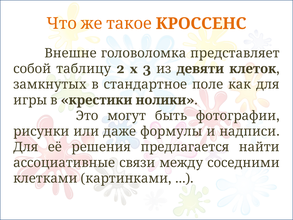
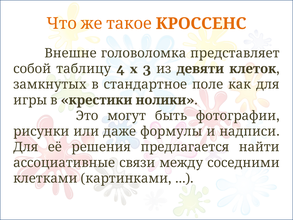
2: 2 -> 4 (120, 69)
